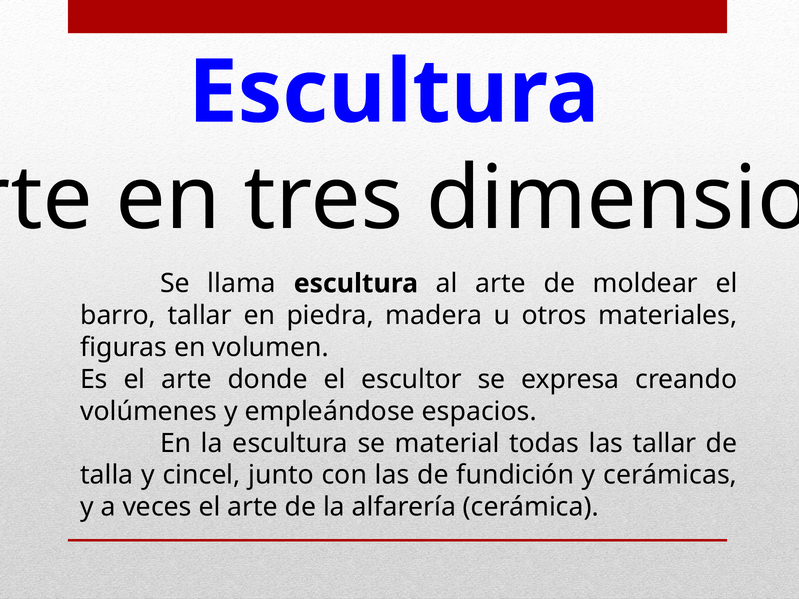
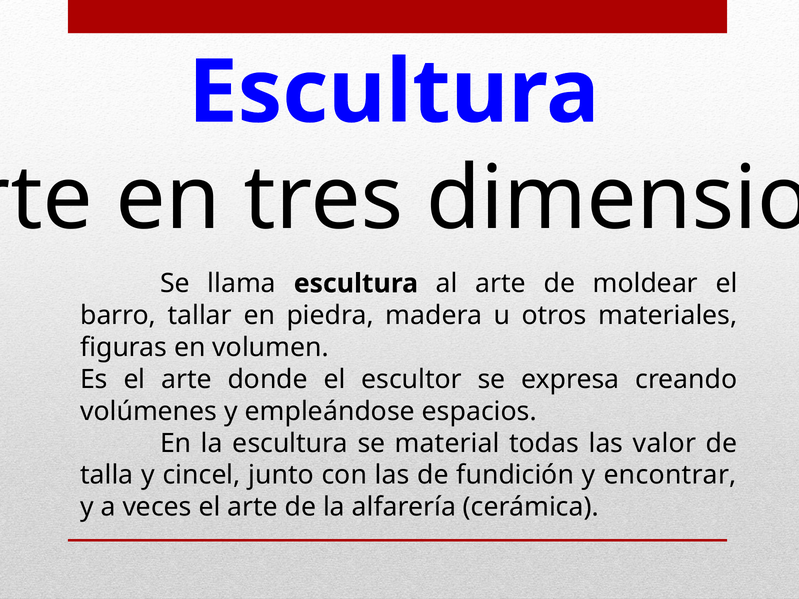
las tallar: tallar -> valor (664, 443)
cerámicas: cerámicas -> encontrar (670, 475)
